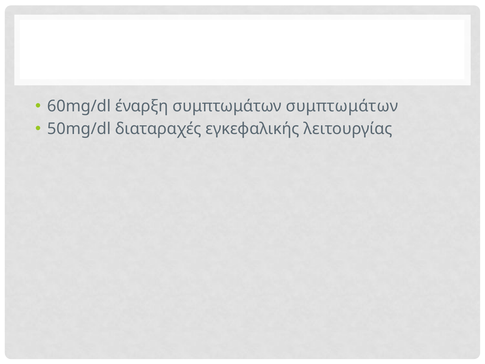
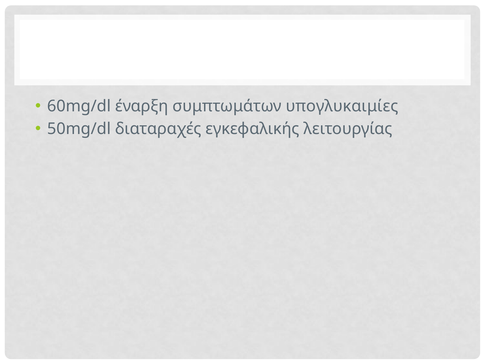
συμπτωμάτων συμπτωμάτων: συμπτωμάτων -> υπογλυκαιμίες (342, 106)
